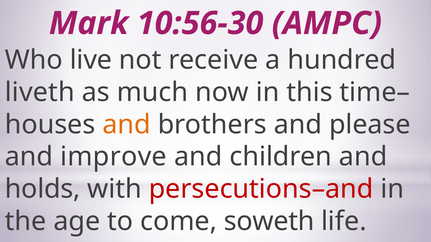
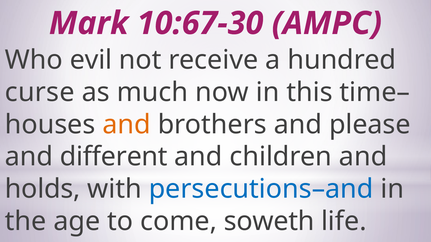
10:56-30: 10:56-30 -> 10:67-30 (200, 23)
live: live -> evil (91, 60)
liveth: liveth -> curse (40, 92)
improve: improve -> different (114, 157)
persecutions–and colour: red -> blue (261, 189)
